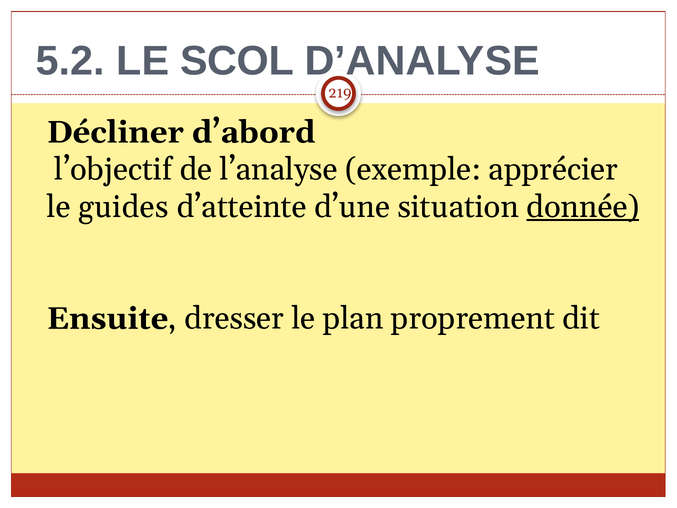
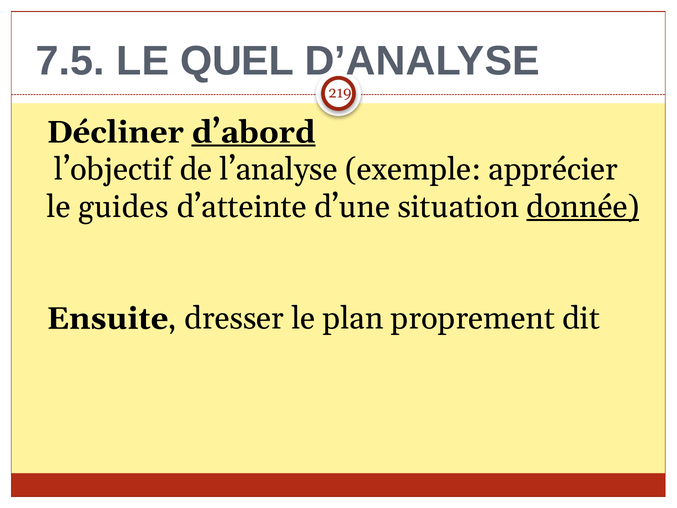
5.2: 5.2 -> 7.5 (70, 61)
SCOL: SCOL -> QUEL (237, 61)
d’abord underline: none -> present (254, 132)
